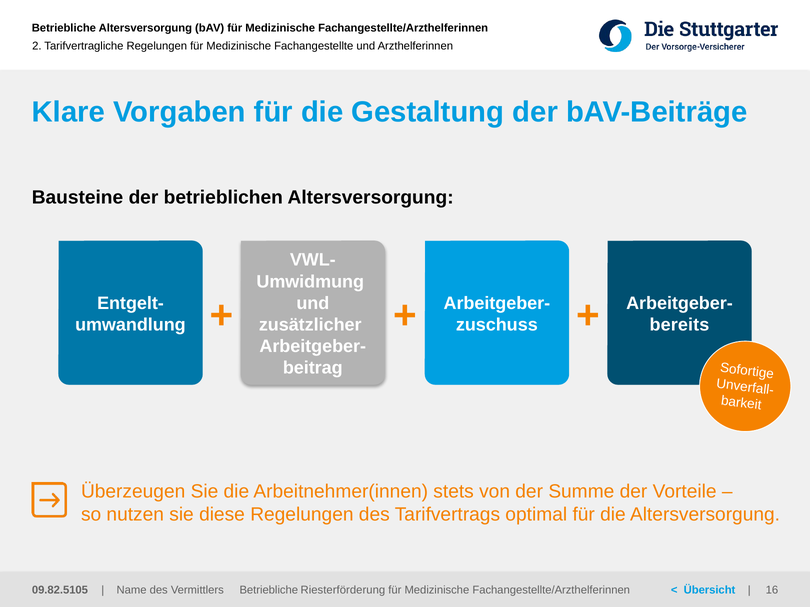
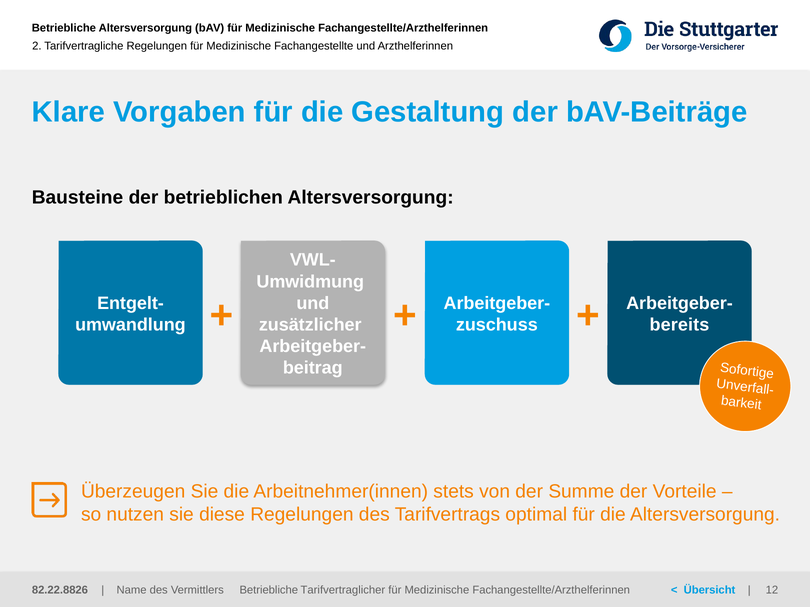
09.82.5105: 09.82.5105 -> 82.22.8826 (60, 591)
Riesterförderung: Riesterförderung -> Tarifvertraglicher (343, 591)
16: 16 -> 12 (772, 591)
